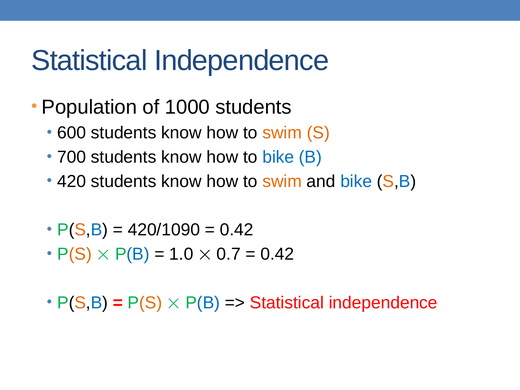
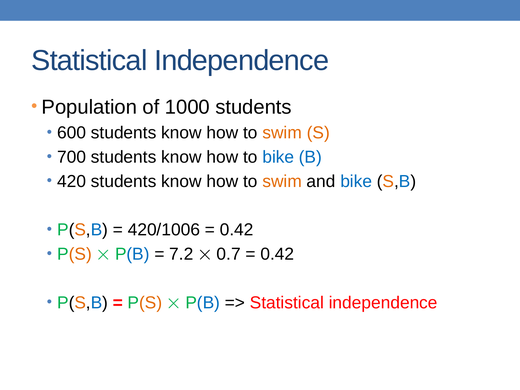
420/1090: 420/1090 -> 420/1006 (164, 230)
1.0: 1.0 -> 7.2 (181, 254)
